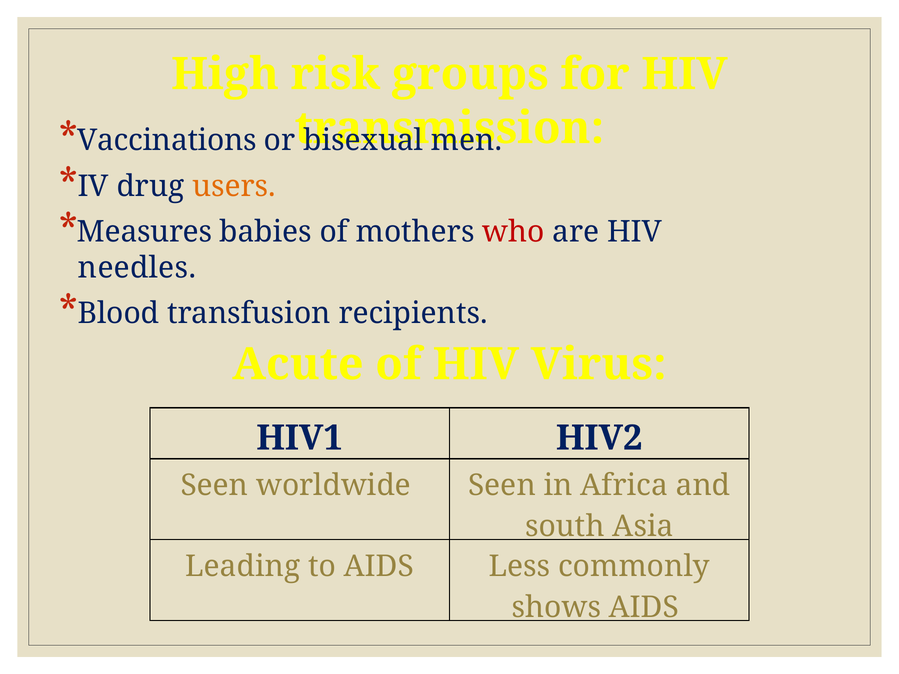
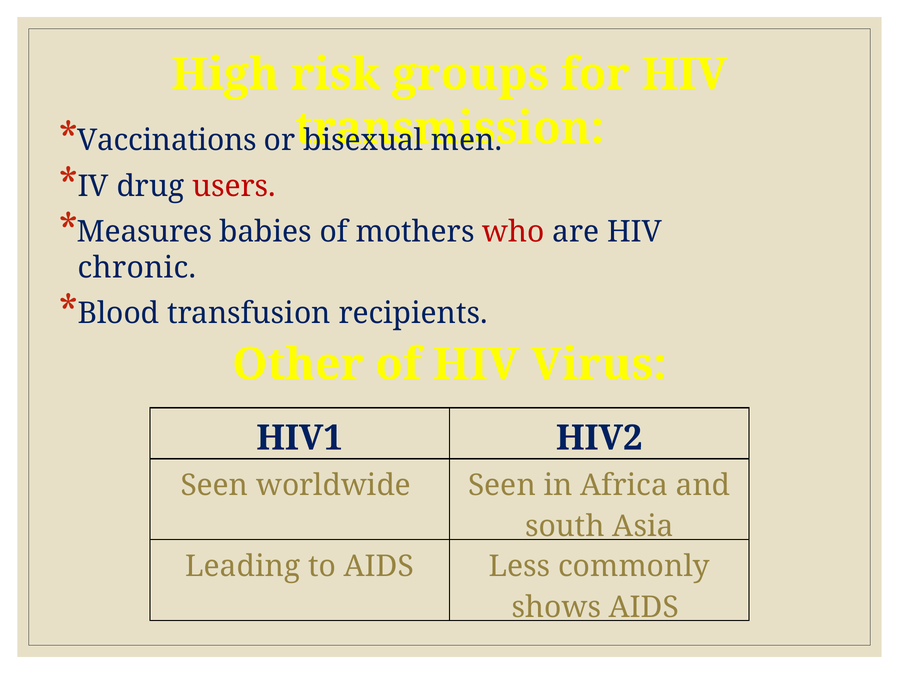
users colour: orange -> red (234, 186)
needles: needles -> chronic (137, 268)
Acute: Acute -> Other (298, 365)
